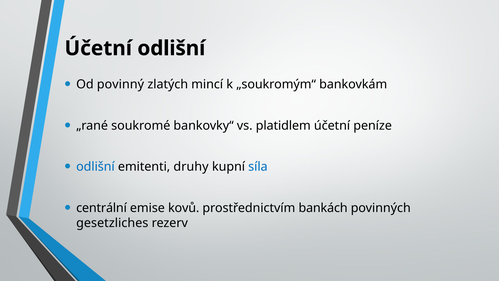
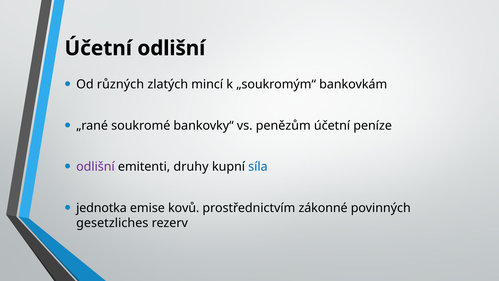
povinný: povinný -> různých (120, 84)
platidlem: platidlem -> penězům (283, 125)
odlišní colour: blue -> purple (95, 167)
centrální: centrální -> jednotka (101, 208)
bankách: bankách -> zákonné (323, 208)
